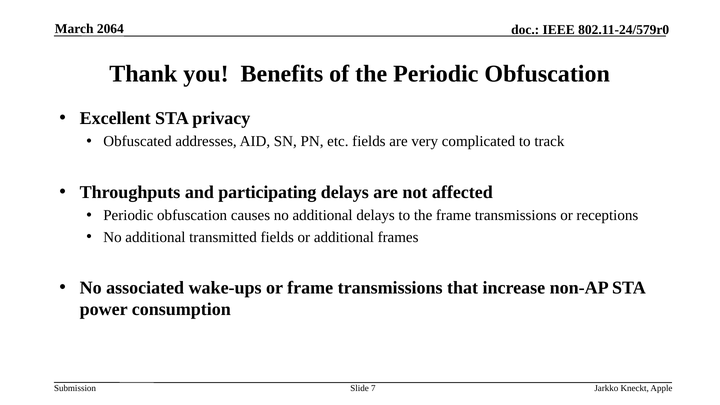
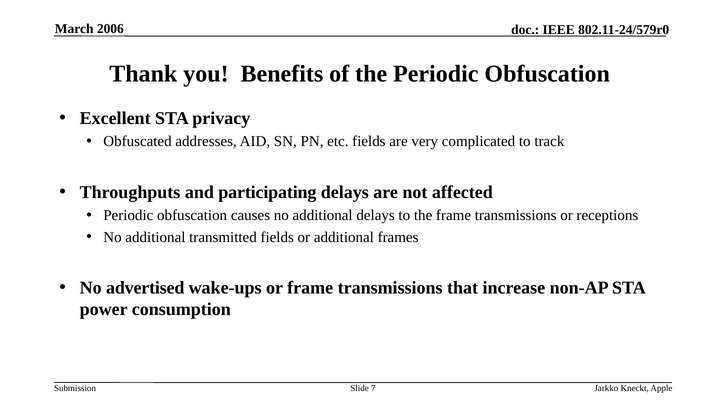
2064: 2064 -> 2006 (110, 29)
associated: associated -> advertised (145, 288)
